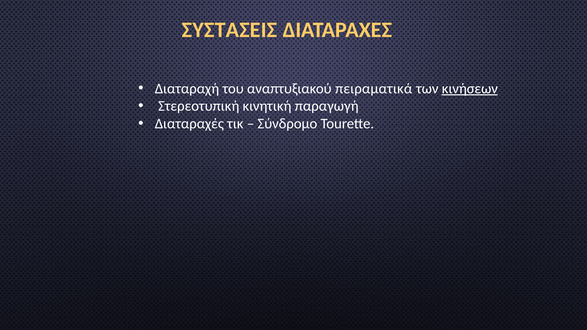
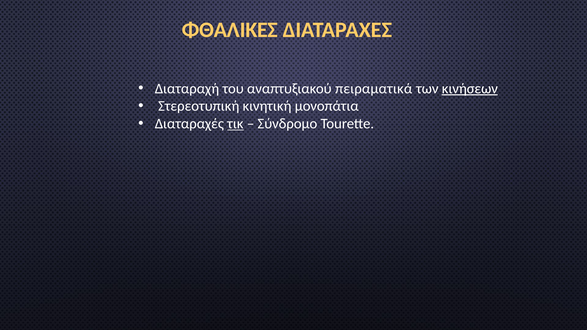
ΣΥΣΤΑΣΕΙΣ: ΣΥΣΤΑΣΕΙΣ -> ΦΘΑΛΙΚΕΣ (230, 30)
παραγωγή: παραγωγή -> μονοπάτια (327, 106)
τικ underline: none -> present (235, 124)
